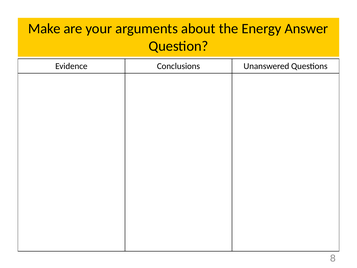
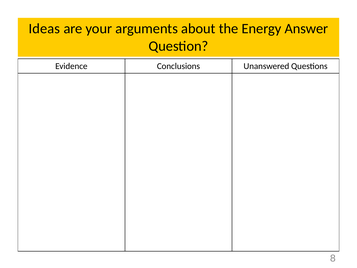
Make: Make -> Ideas (44, 29)
